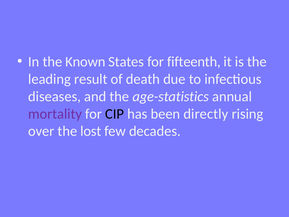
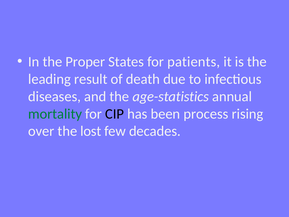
Known: Known -> Proper (85, 62)
fifteenth: fifteenth -> patients (194, 62)
mortality colour: purple -> green (55, 114)
directly: directly -> process (206, 114)
